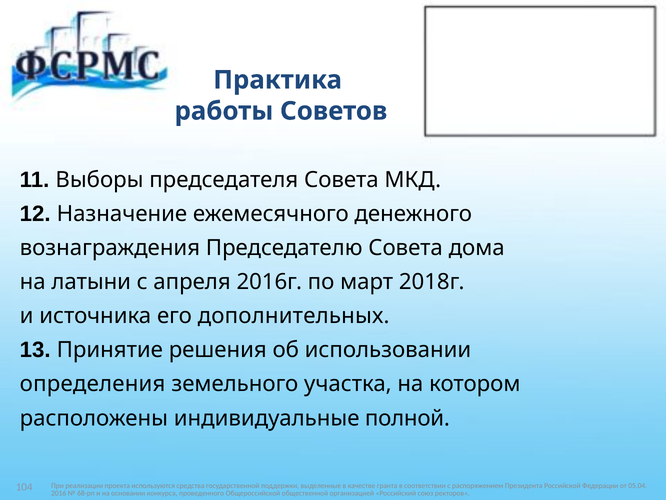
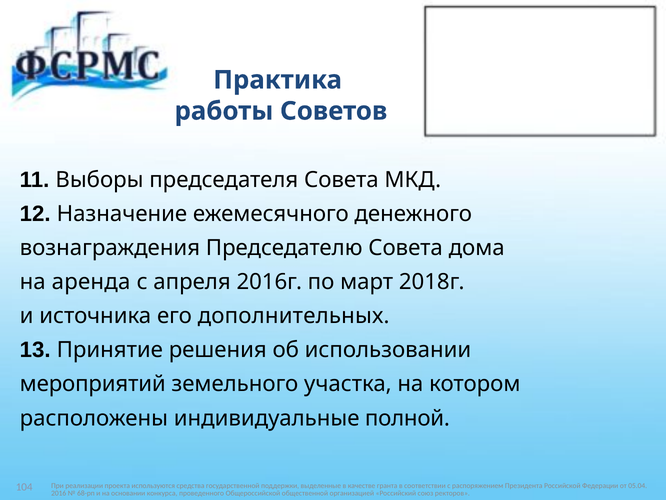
латыни: латыни -> аренда (91, 282)
определения: определения -> мероприятий (93, 384)
